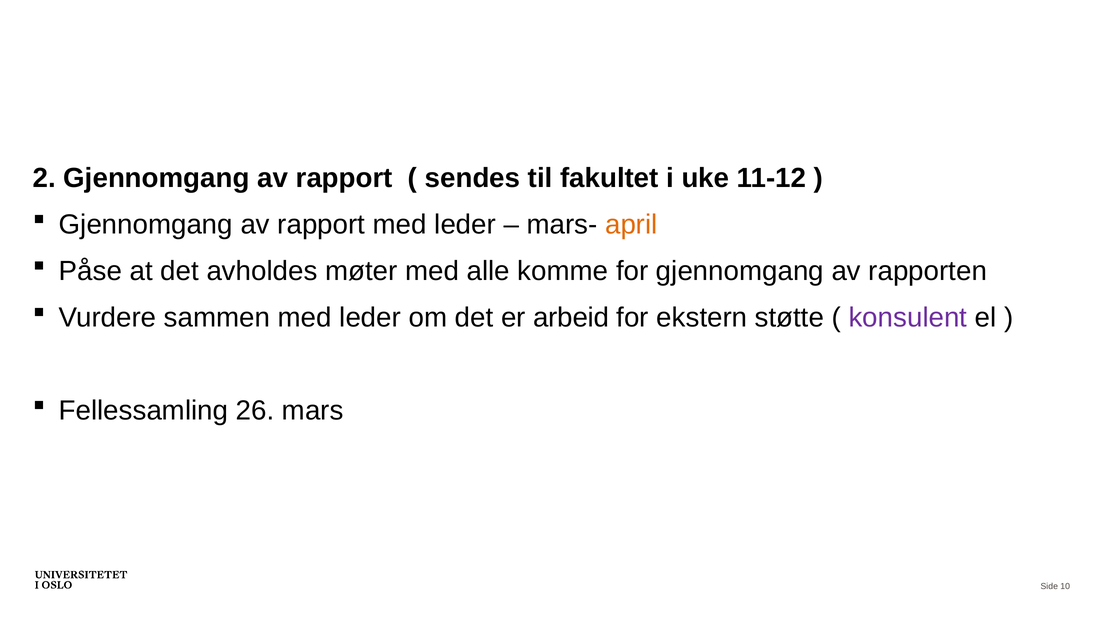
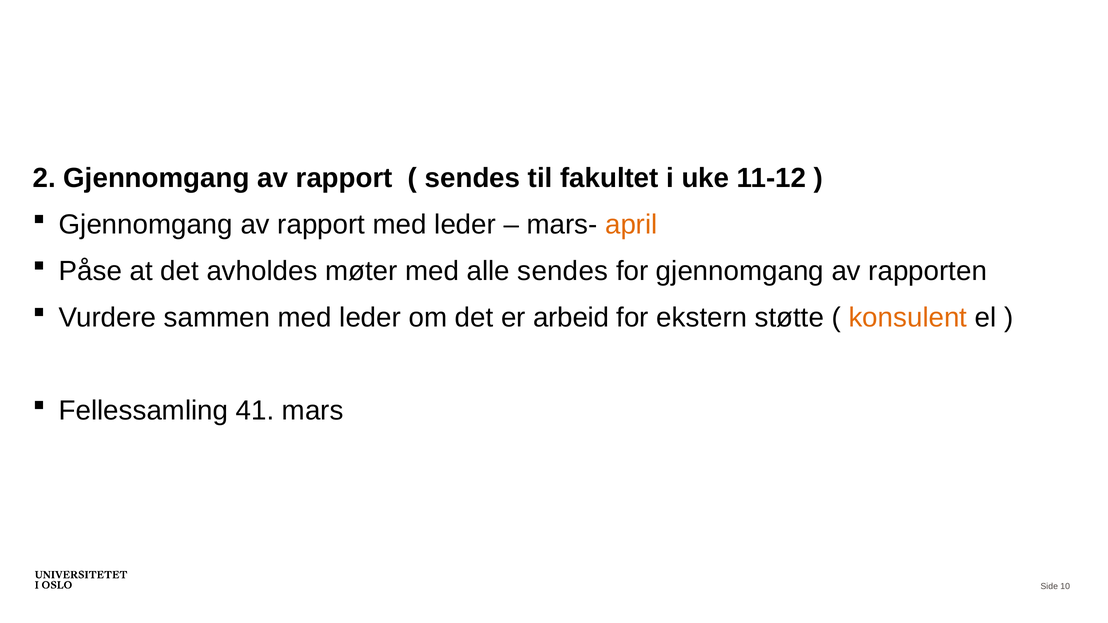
alle komme: komme -> sendes (563, 271)
konsulent colour: purple -> orange (908, 318)
26: 26 -> 41 (255, 411)
